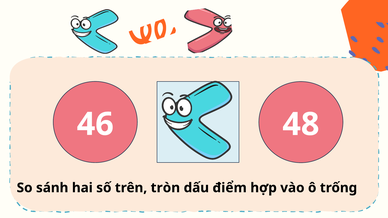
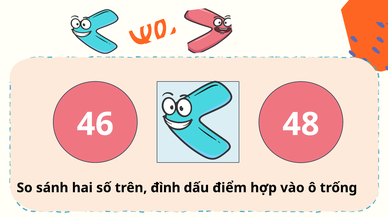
tròn: tròn -> đình (165, 188)
